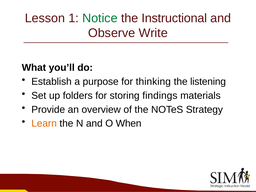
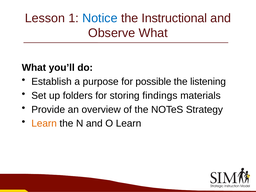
Notice colour: green -> blue (100, 18)
Observe Write: Write -> What (153, 33)
thinking: thinking -> possible (153, 82)
O When: When -> Learn (129, 123)
